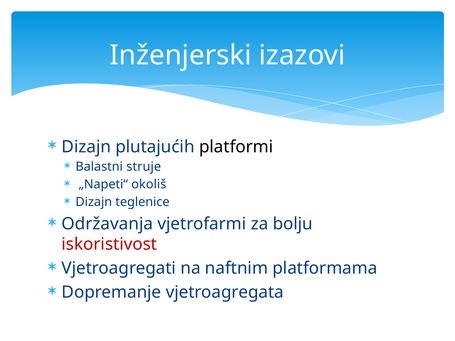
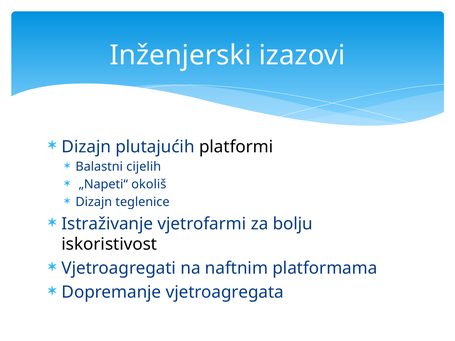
struje: struje -> cijelih (144, 167)
Održavanja: Održavanja -> Istraživanje (107, 224)
iskoristivost colour: red -> black (109, 244)
